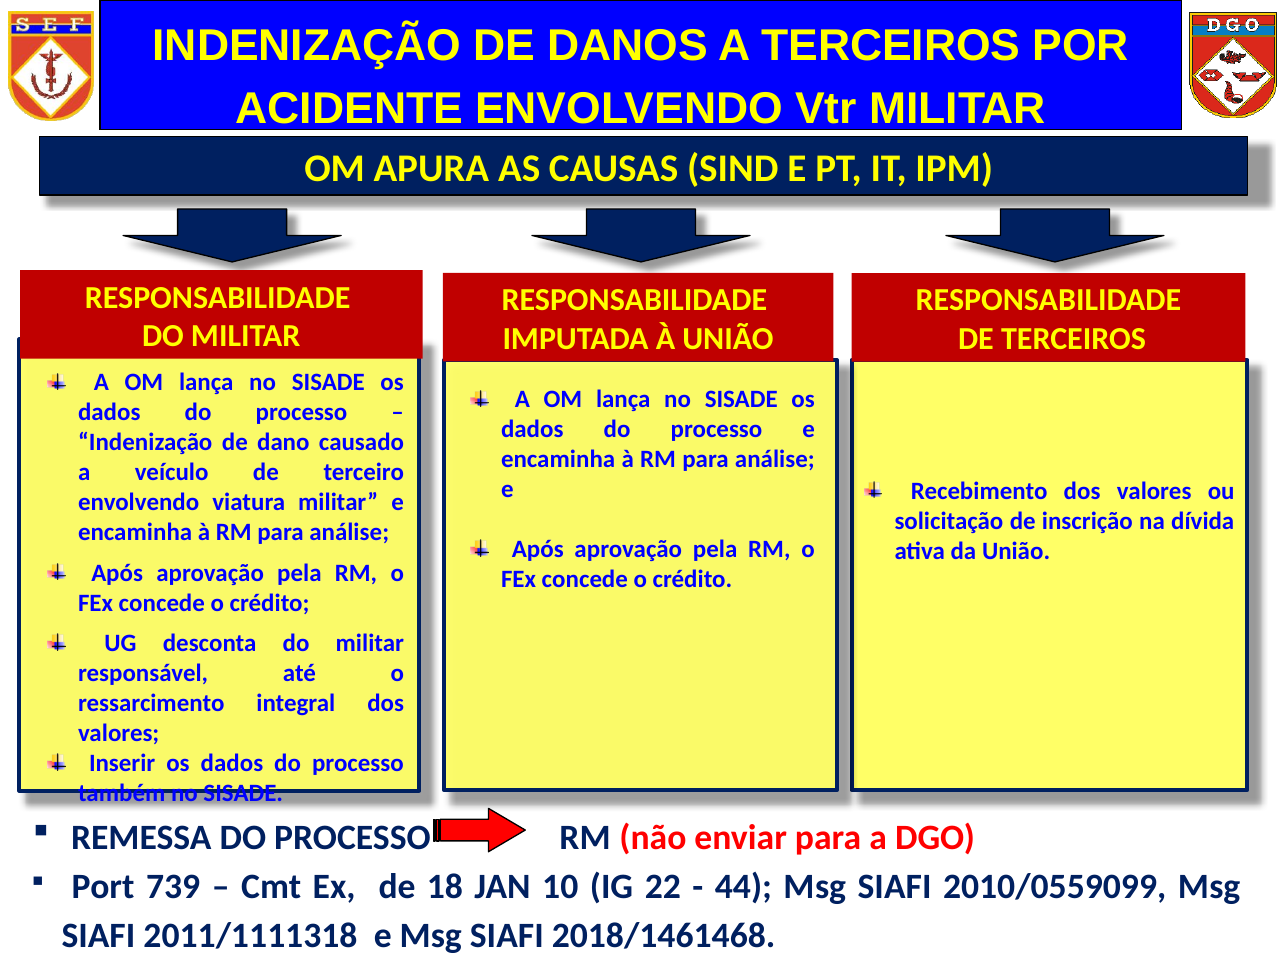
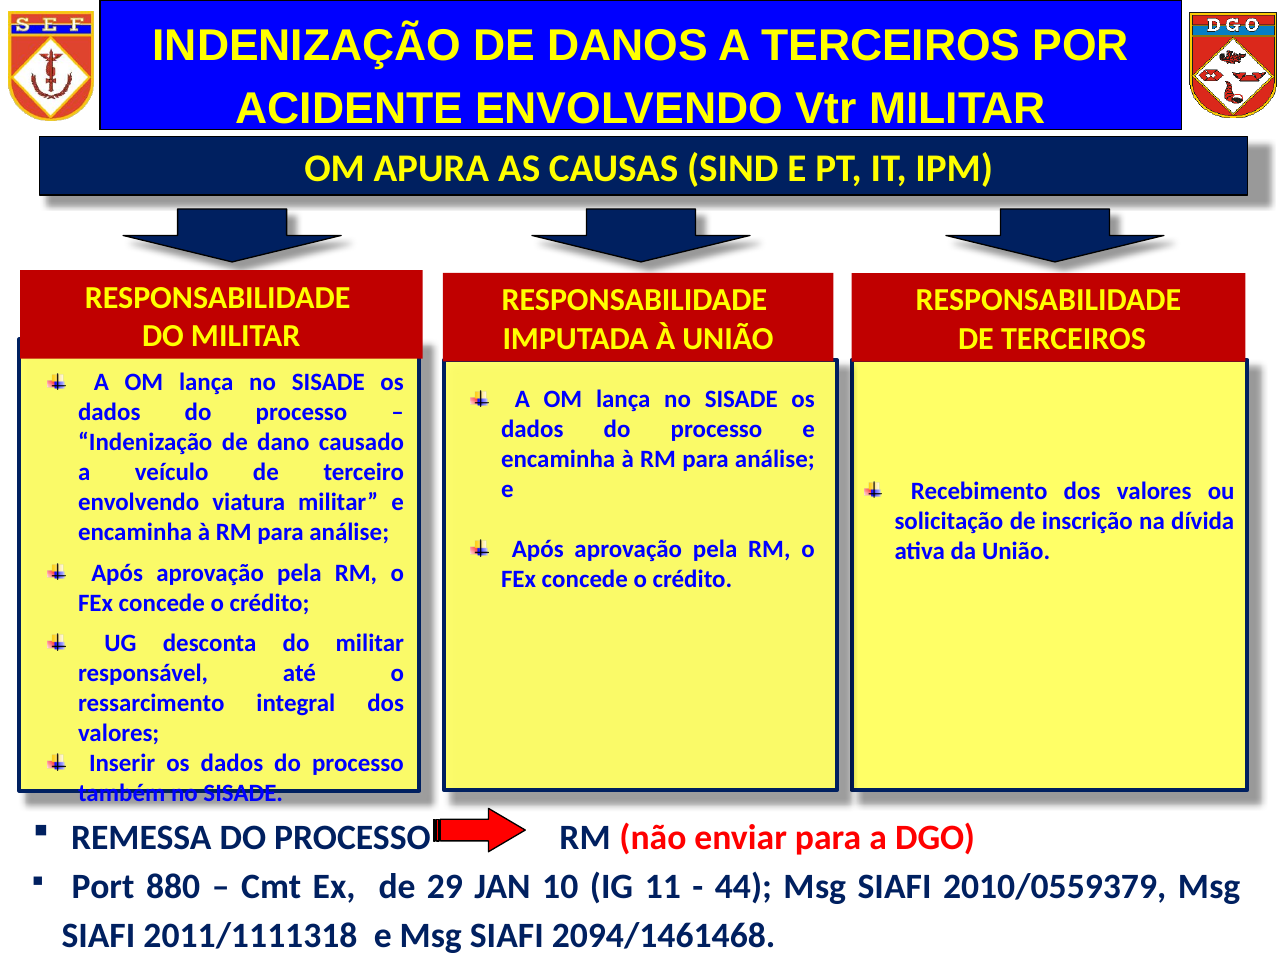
739: 739 -> 880 (173, 887)
18: 18 -> 29 (445, 887)
22: 22 -> 11 (663, 887)
2010/0559099: 2010/0559099 -> 2010/0559379 (1055, 887)
2018/1461468: 2018/1461468 -> 2094/1461468 (664, 937)
